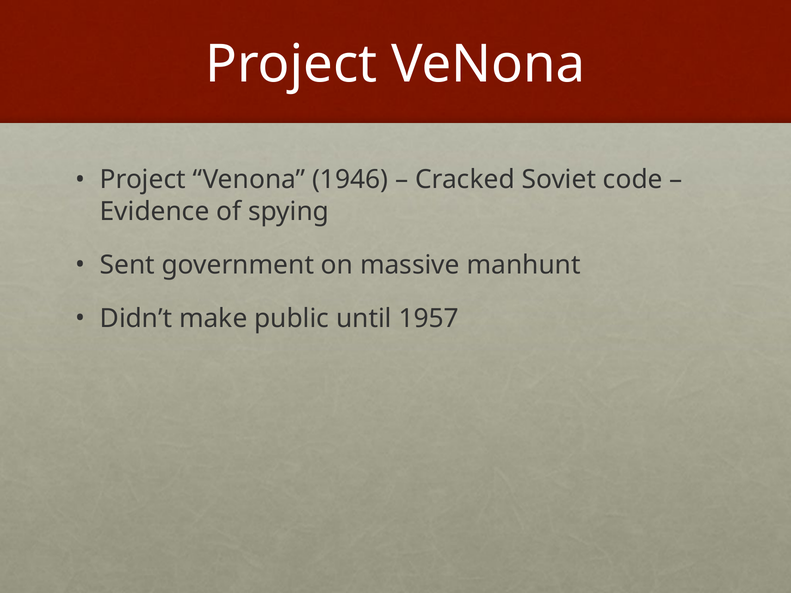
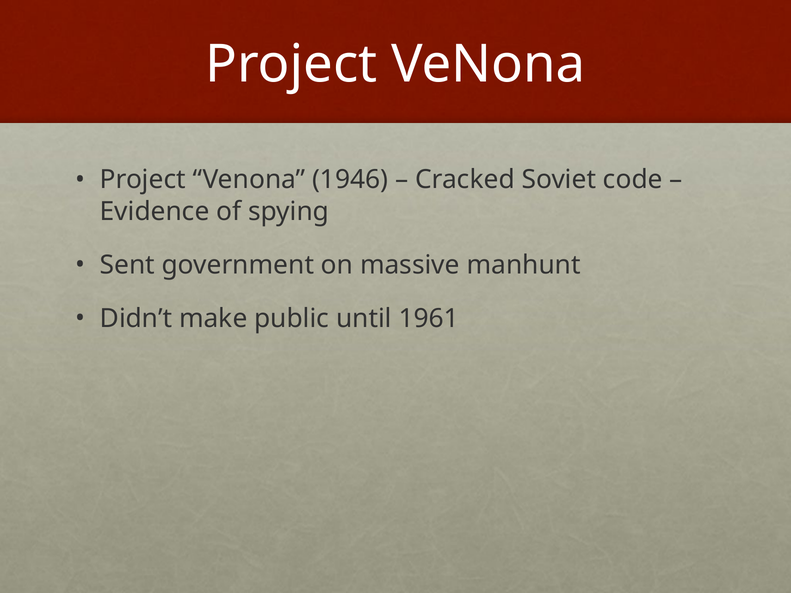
1957: 1957 -> 1961 (429, 319)
